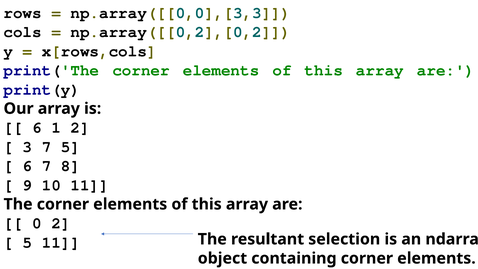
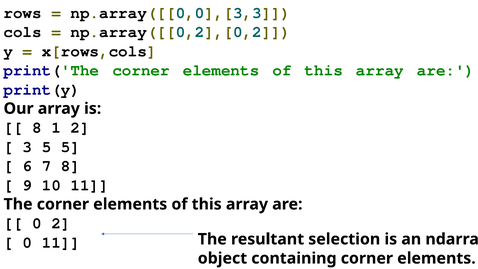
6: 6 -> 8 (37, 128)
3 7: 7 -> 5 (47, 147)
5: 5 -> 0 (27, 242)
